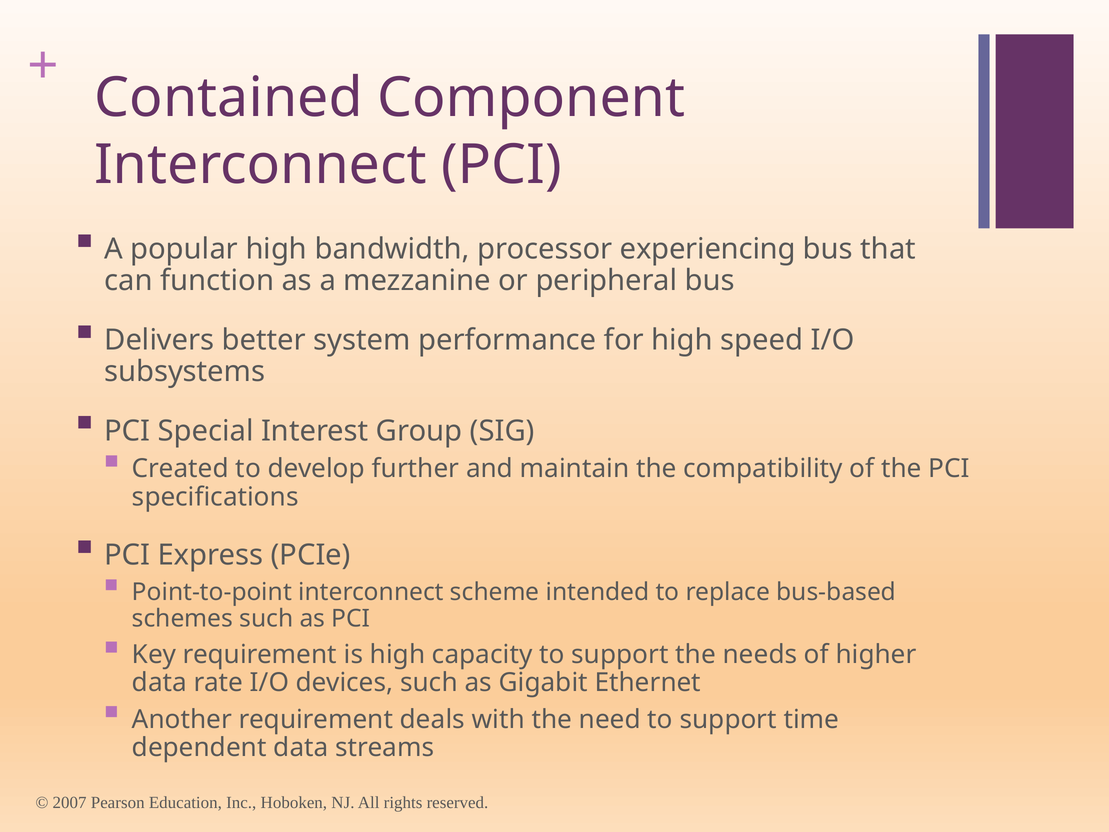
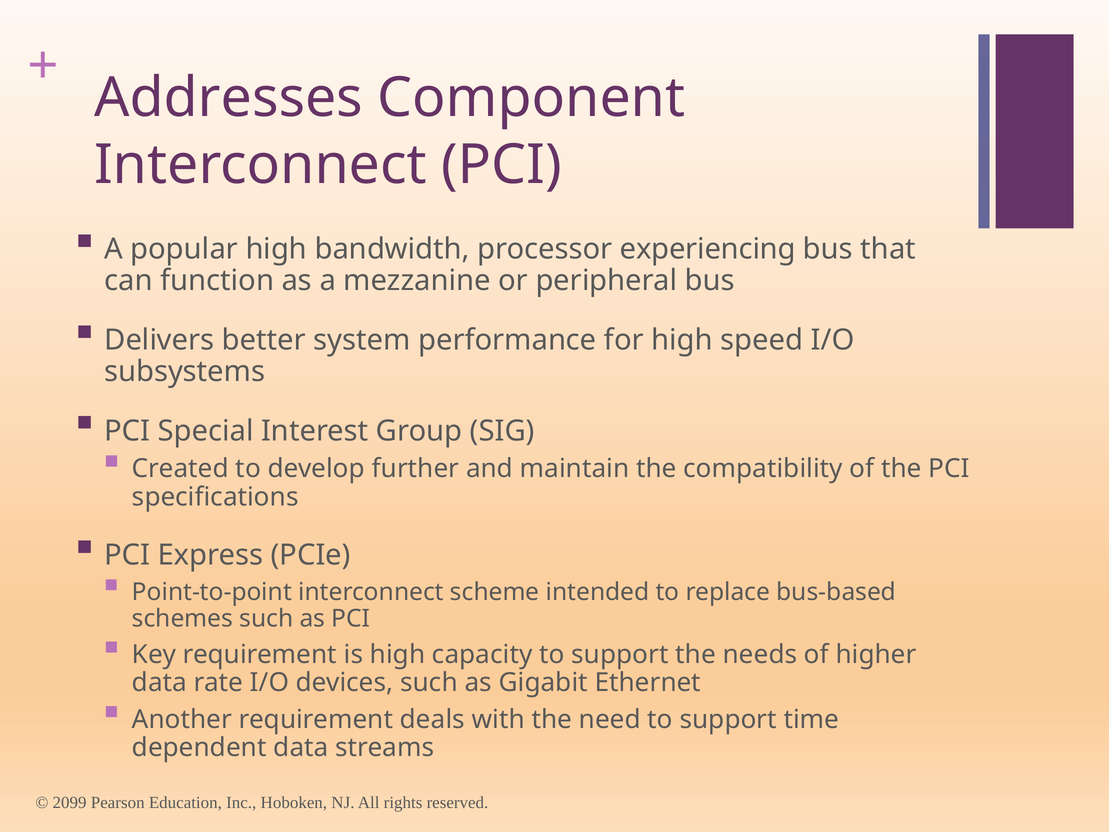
Contained: Contained -> Addresses (229, 98)
2007: 2007 -> 2099 (69, 802)
